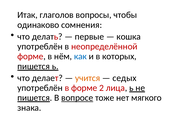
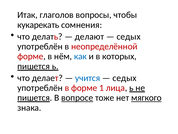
одинаково: одинаково -> кукарекать (38, 25)
первые: первые -> делают (89, 36)
кошка: кошка -> седых (129, 36)
учится colour: orange -> blue (88, 78)
2: 2 -> 1 (102, 88)
мягкого underline: none -> present (146, 97)
